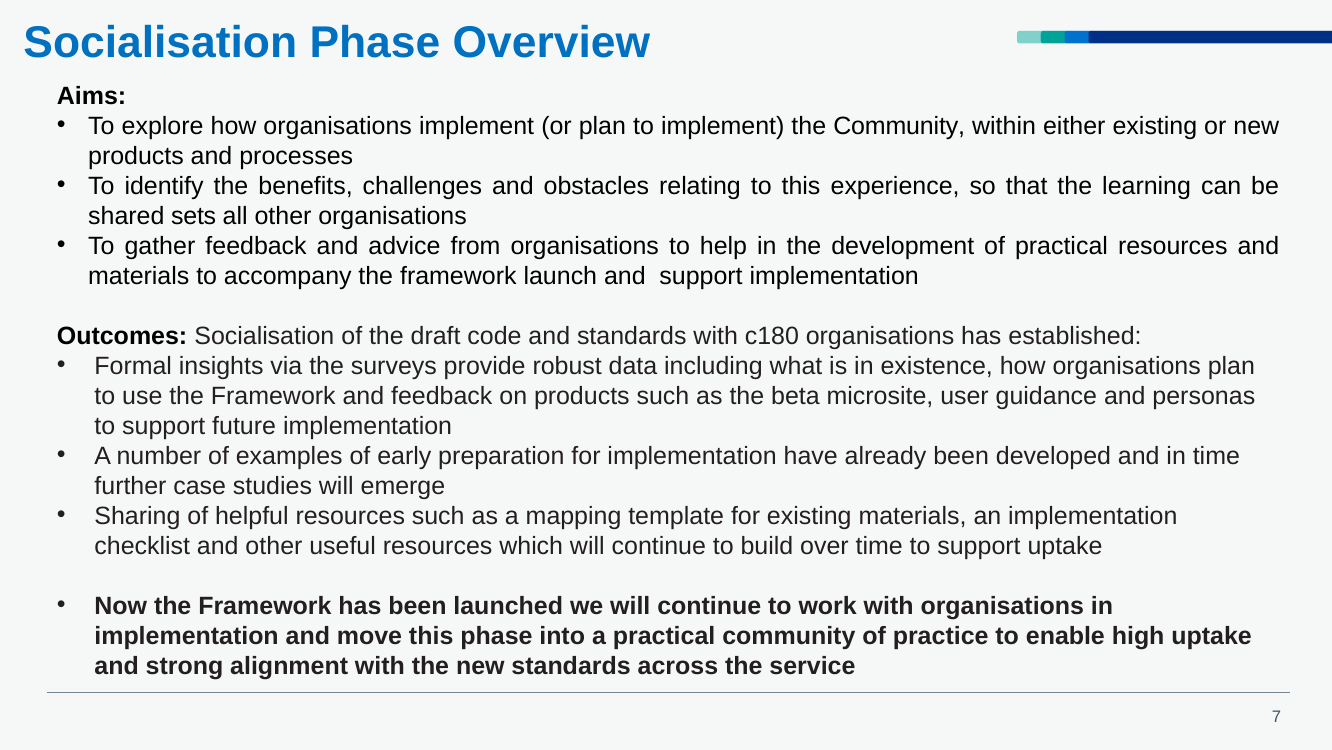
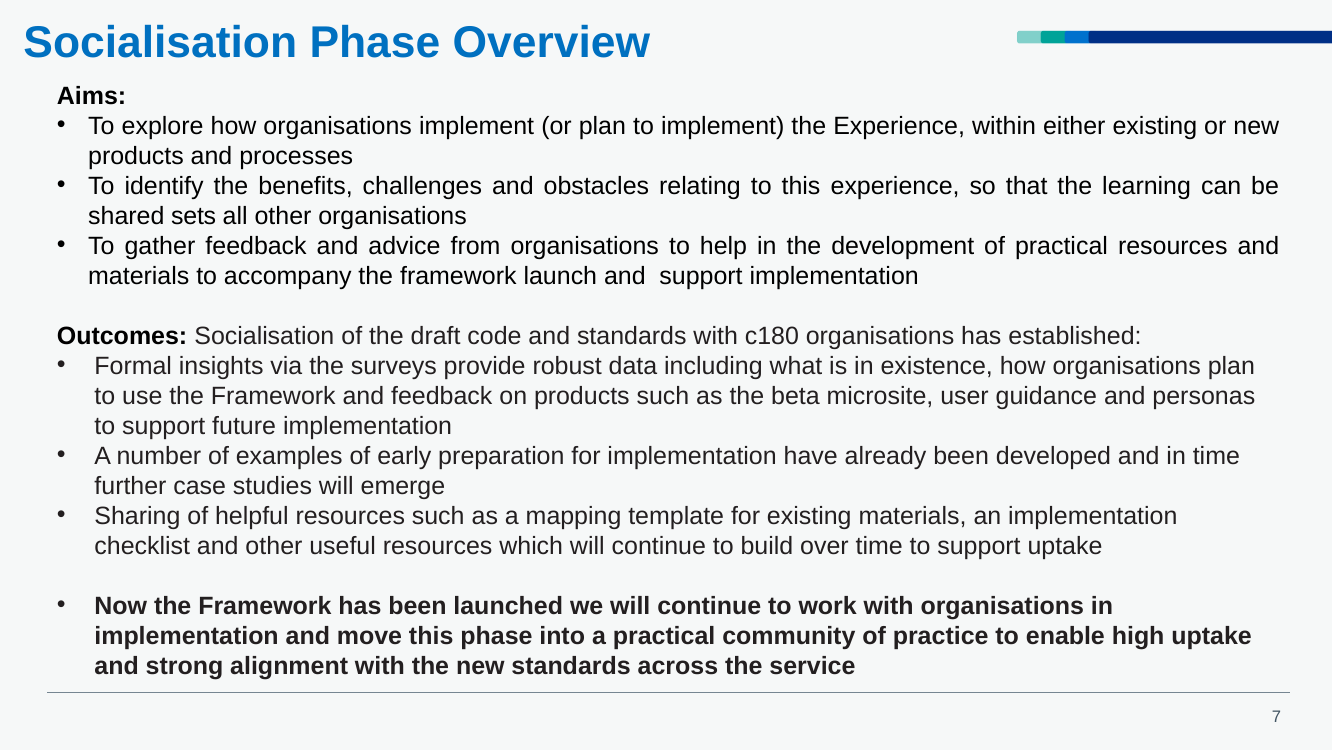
the Community: Community -> Experience (899, 126)
